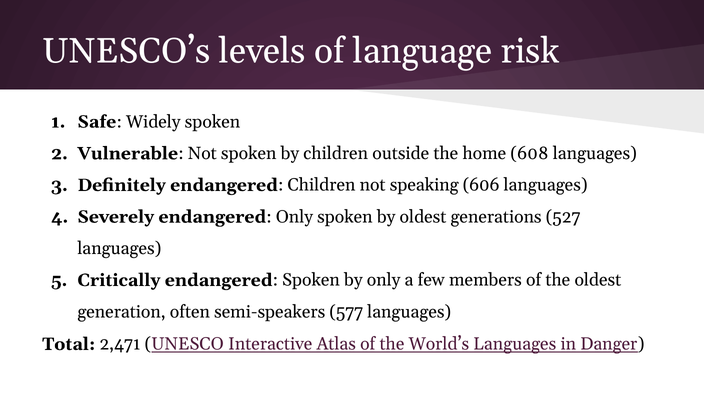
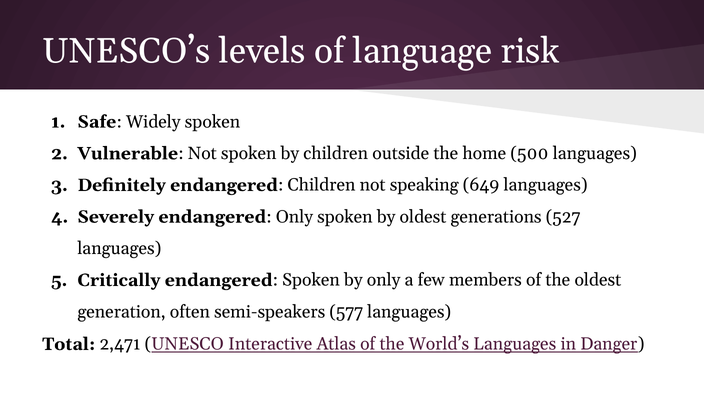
608: 608 -> 500 (529, 153)
606: 606 -> 649 (481, 185)
